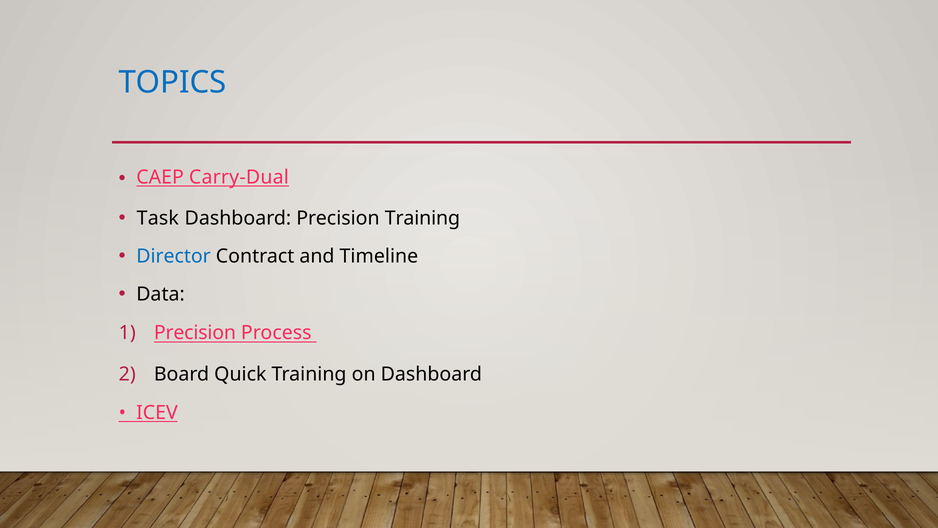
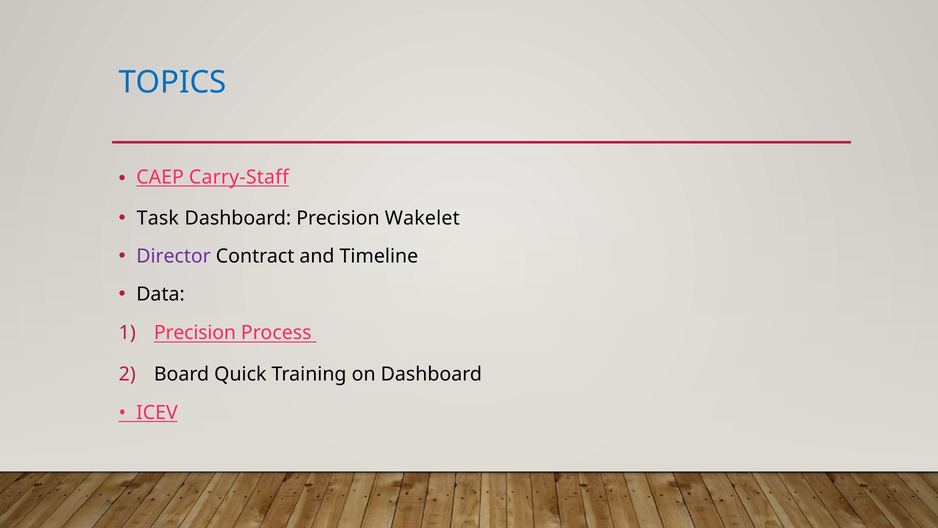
Carry-Dual: Carry-Dual -> Carry-Staff (239, 177)
Precision Training: Training -> Wakelet (422, 218)
Director colour: blue -> purple (174, 256)
